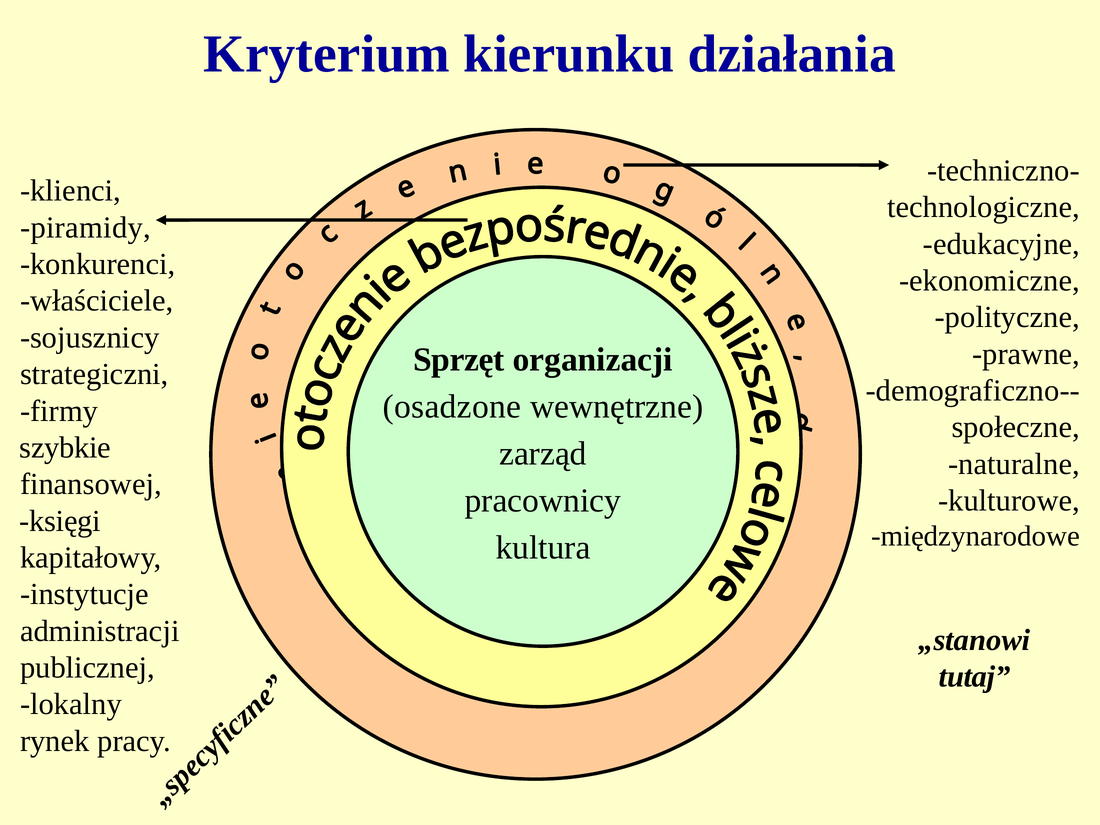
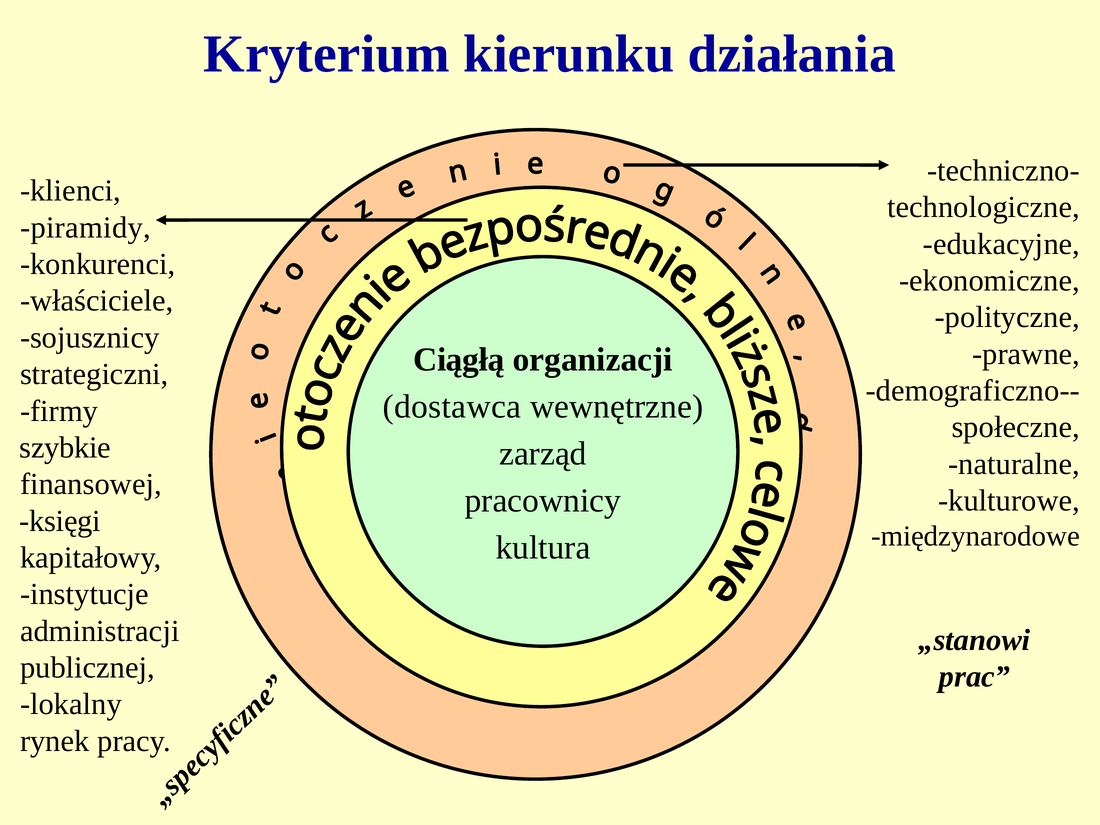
Sprzęt: Sprzęt -> Ciągłą (459, 360)
osadzone: osadzone -> dostawca (452, 407)
tutaj: tutaj -> prac (975, 677)
